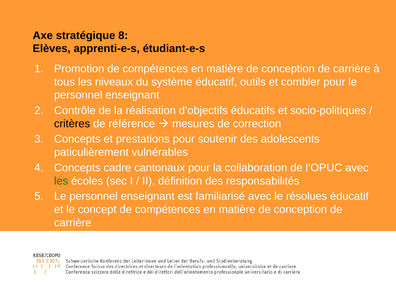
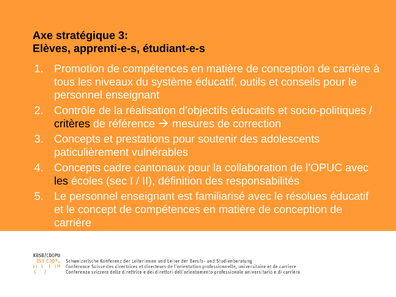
stratégique 8: 8 -> 3 (123, 35)
combler: combler -> conseils (301, 82)
les colour: green -> black (61, 181)
